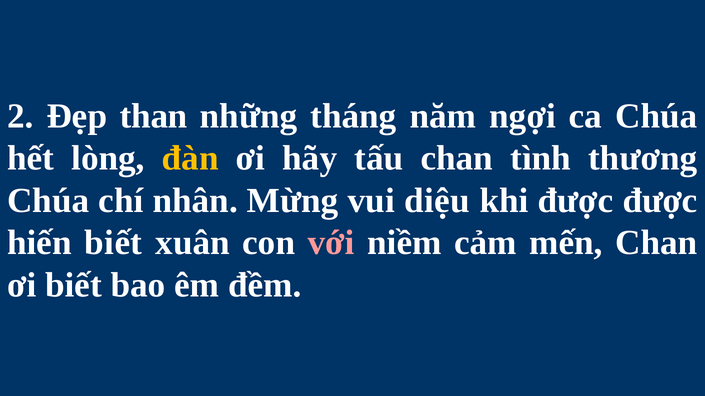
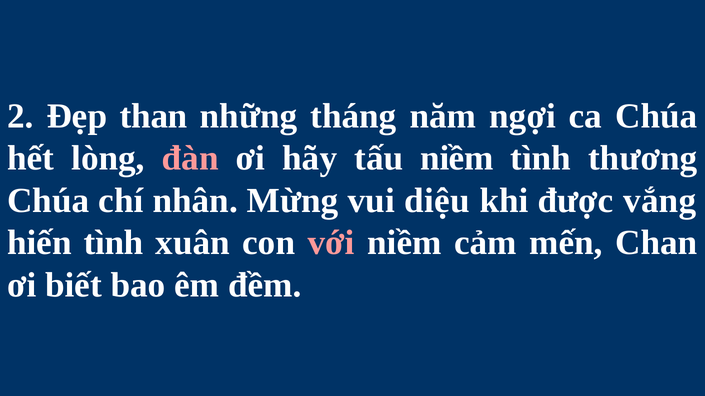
đàn colour: yellow -> pink (190, 158)
tấu chan: chan -> niềm (457, 158)
được được: được -> vắng (660, 201)
hiến biết: biết -> tình (114, 243)
